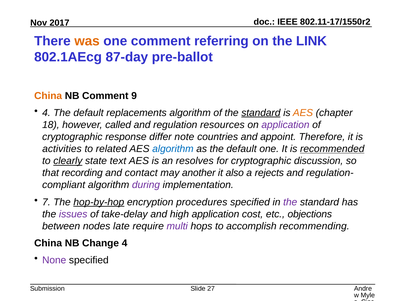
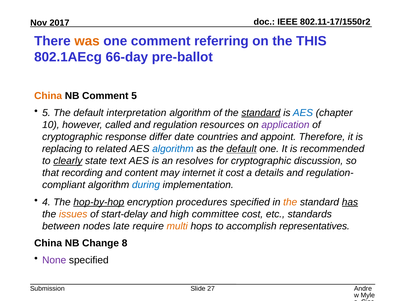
LINK: LINK -> THIS (311, 41)
87-day: 87-day -> 66-day (127, 57)
Comment 9: 9 -> 5 (134, 96)
4: 4 -> 5 (46, 113)
replacements: replacements -> interpretation (136, 113)
AES colour: orange -> blue (303, 113)
18: 18 -> 10 (51, 125)
note: note -> date (184, 137)
activities: activities -> replacing (62, 149)
default underline: none -> present (242, 149)
recommended underline: present -> none (332, 149)
contact: contact -> content (141, 173)
another: another -> internet (199, 173)
it also: also -> cost (235, 173)
rejects: rejects -> details (269, 173)
during colour: purple -> blue (146, 185)
7: 7 -> 4 (46, 202)
the colour: purple -> orange (290, 202)
has underline: none -> present (350, 202)
issues colour: purple -> orange (73, 214)
take-delay: take-delay -> start-delay (125, 214)
high application: application -> committee (215, 214)
objections: objections -> standards (310, 214)
multi colour: purple -> orange (177, 227)
recommending: recommending -> representatives (315, 227)
Change 4: 4 -> 8 (125, 244)
